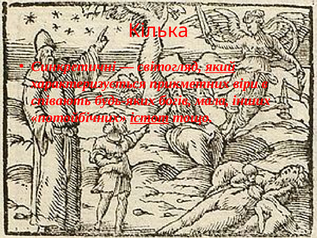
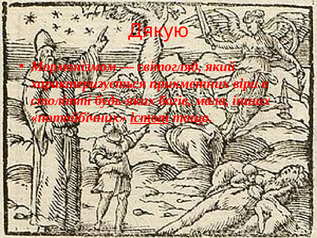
Кілька: Кілька -> Дякую (159, 31)
Синкретичні: Синкретичні -> Мормонізмом (74, 67)
який underline: present -> none (220, 67)
співають: співають -> столітті (61, 100)
